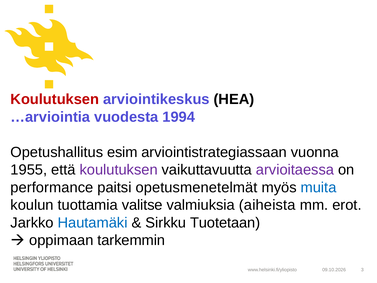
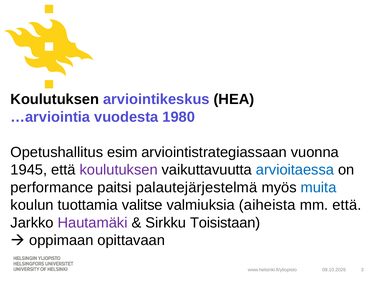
Koulutuksen colour: red -> black (55, 99)
1994: 1994 -> 1980 (179, 117)
1955: 1955 -> 1945 (29, 170)
arvioitaessa colour: purple -> blue (295, 170)
opetusmenetelmät: opetusmenetelmät -> palautejärjestelmä (197, 187)
mm erot: erot -> että (347, 205)
Hautamäki colour: blue -> purple (93, 222)
Tuotetaan: Tuotetaan -> Toisistaan (225, 222)
tarkemmin: tarkemmin -> opittavaan (131, 240)
